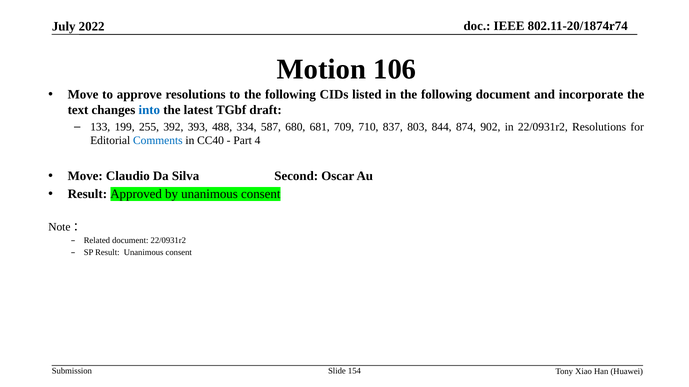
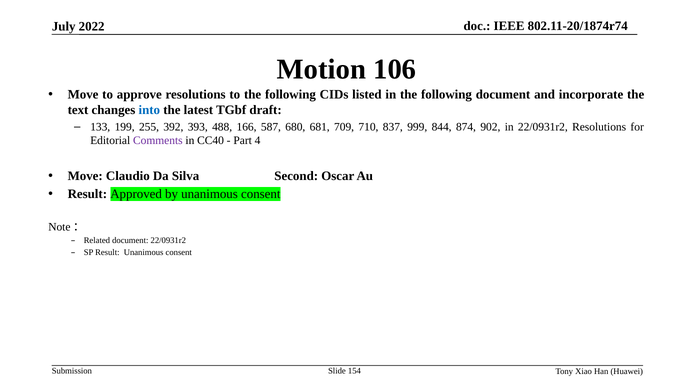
334: 334 -> 166 (247, 127)
803: 803 -> 999 (417, 127)
Comments colour: blue -> purple (158, 141)
